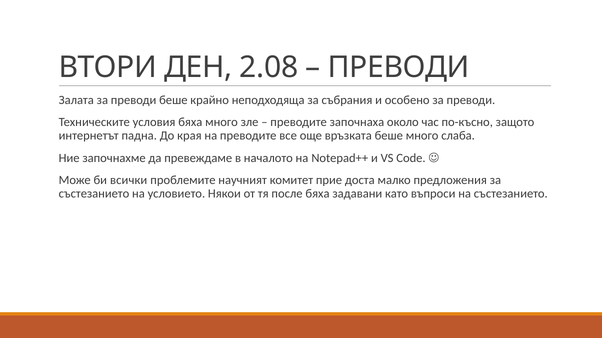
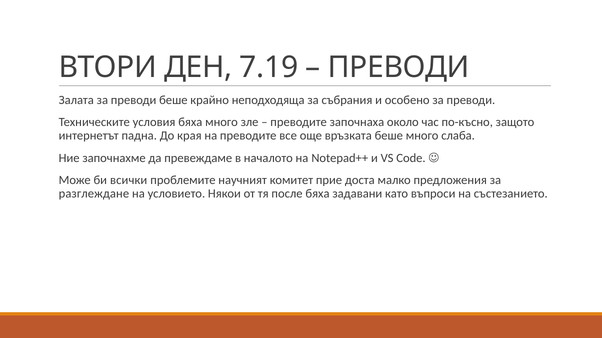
2.08: 2.08 -> 7.19 (269, 67)
състезанието: състезанието -> разглеждане (94, 194)
